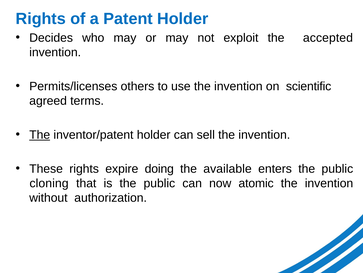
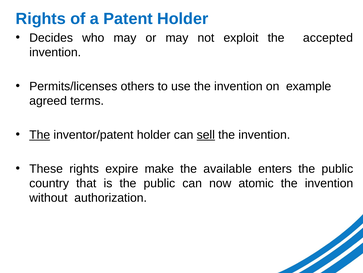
scientific: scientific -> example (309, 86)
sell underline: none -> present (206, 134)
doing: doing -> make (159, 168)
cloning: cloning -> country (49, 183)
